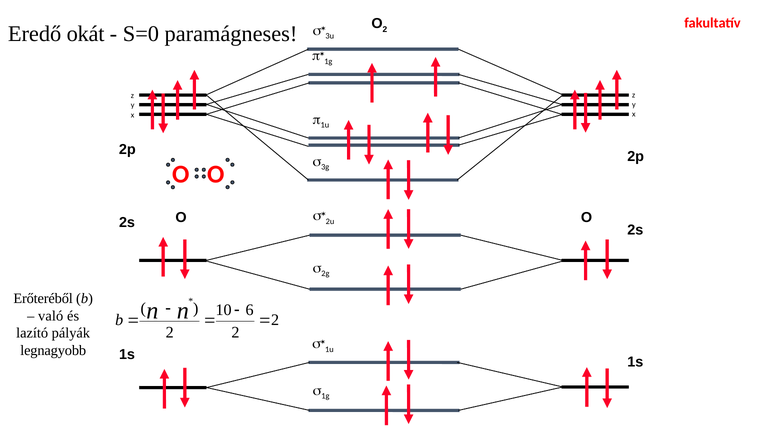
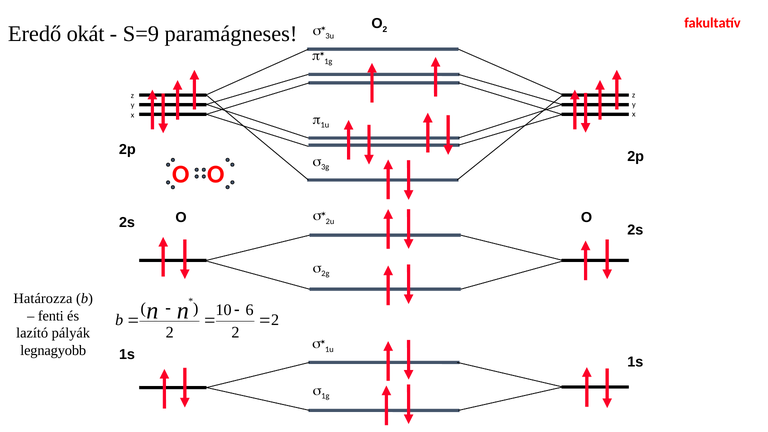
S=0: S=0 -> S=9 (141, 34)
Erőteréből: Erőteréből -> Határozza (43, 299)
való: való -> fenti (51, 316)
